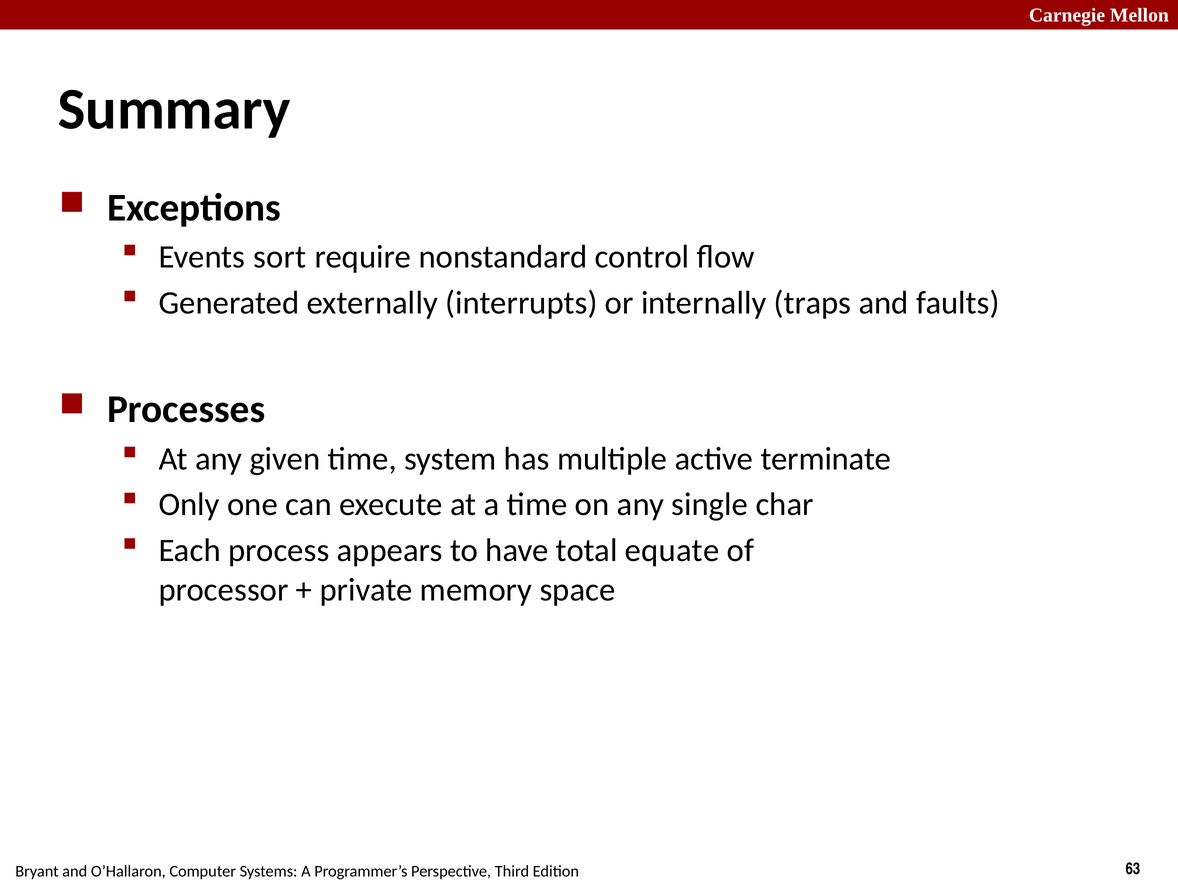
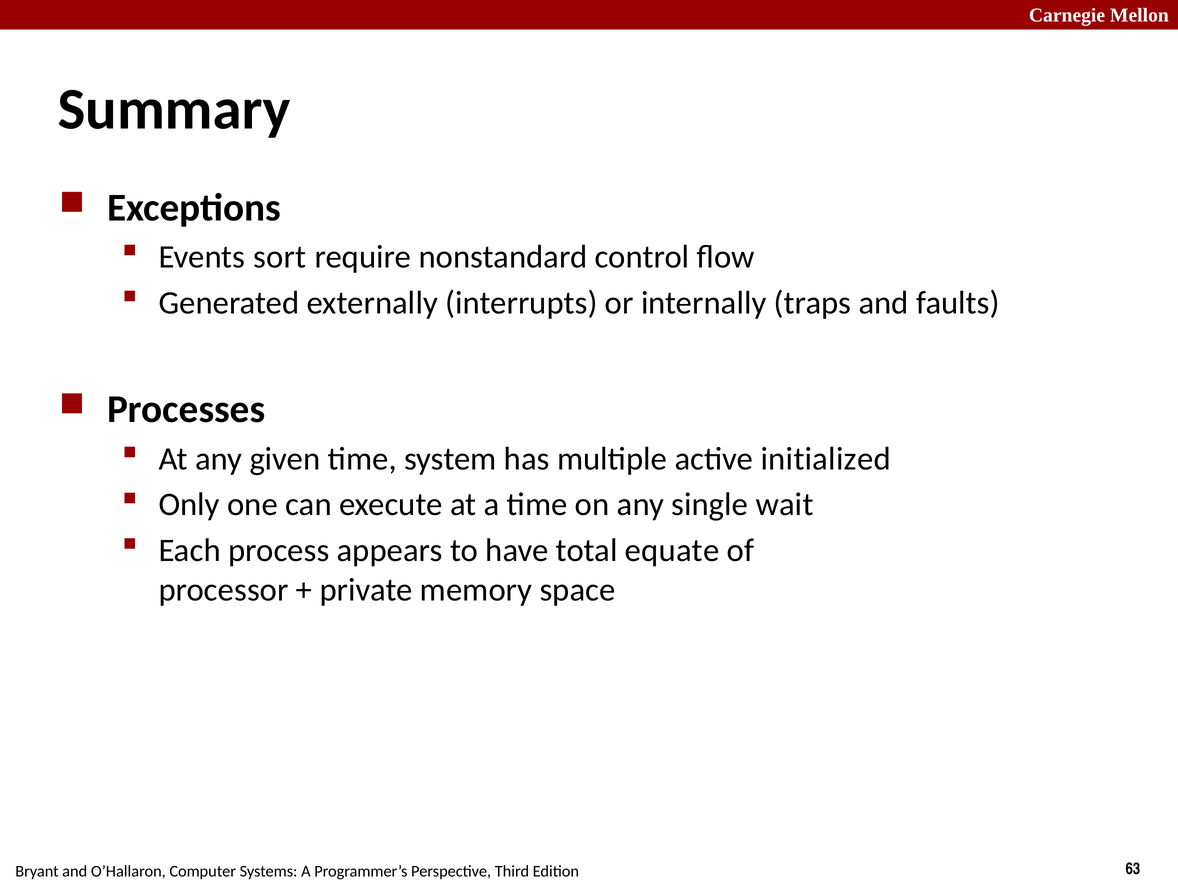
terminate: terminate -> initialized (826, 459)
char: char -> wait (785, 504)
